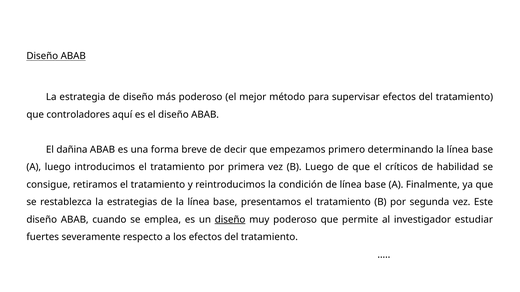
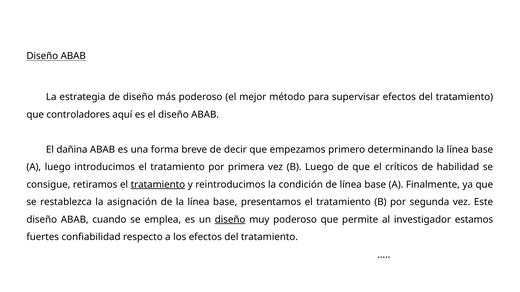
tratamiento underline: none -> present (158, 185)
estrategias: estrategias -> asignación (132, 202)
estudiar: estudiar -> estamos (474, 220)
severamente: severamente -> confiabilidad (91, 238)
